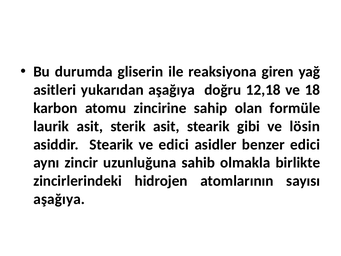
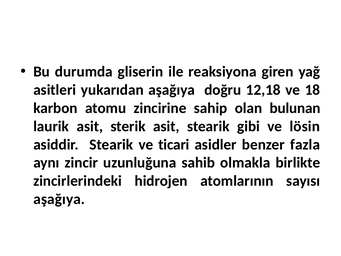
formüle: formüle -> bulunan (295, 108)
ve edici: edici -> ticari (174, 144)
benzer edici: edici -> fazla (305, 144)
